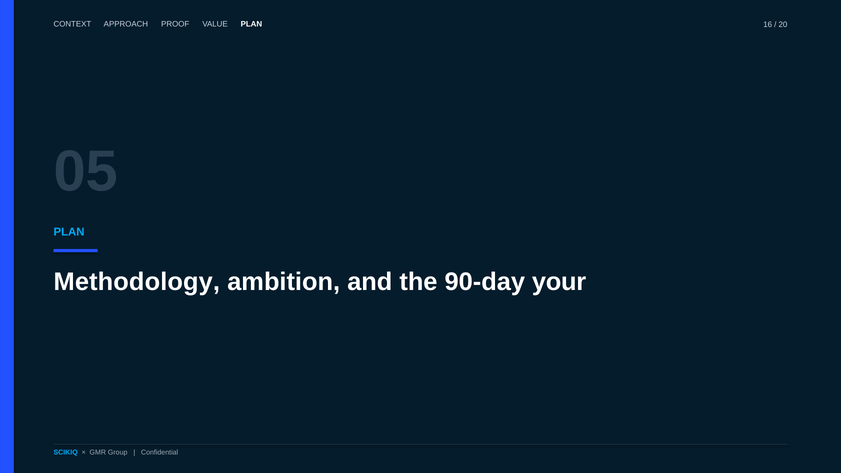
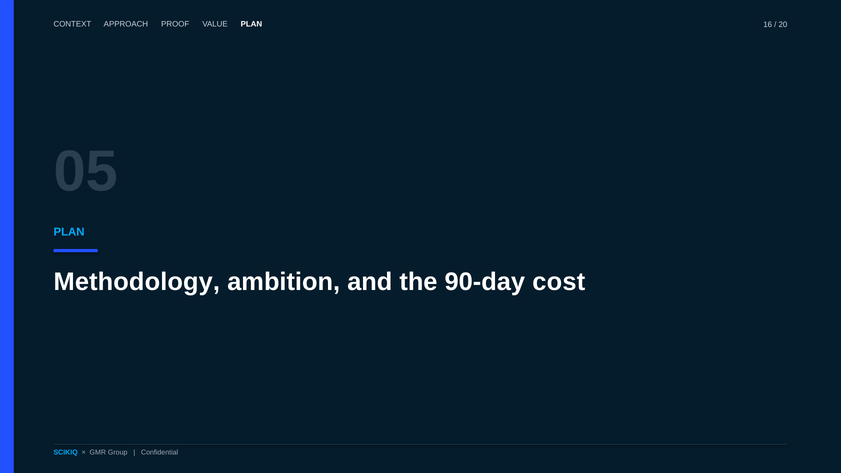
your: your -> cost (559, 282)
